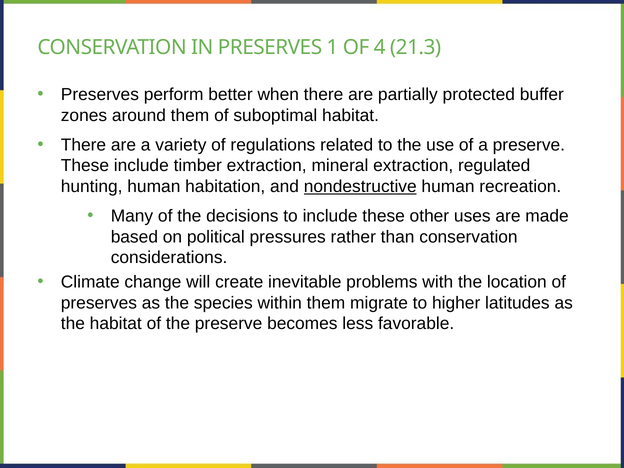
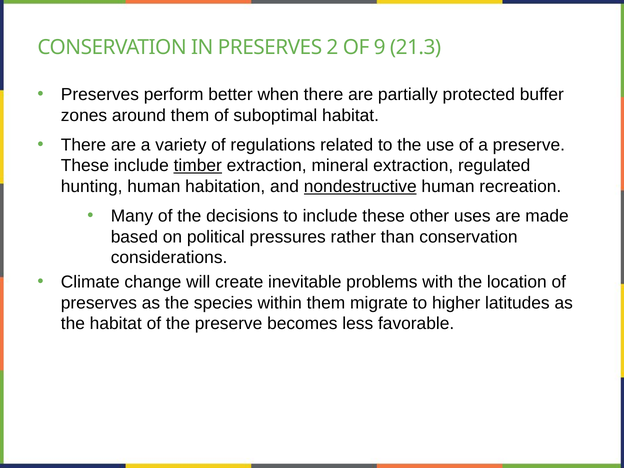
1: 1 -> 2 (332, 47)
4: 4 -> 9 (380, 47)
timber underline: none -> present (198, 166)
